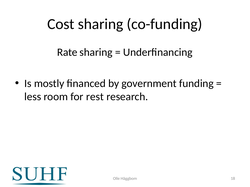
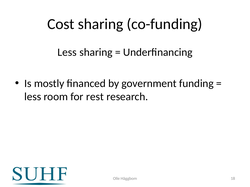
Rate: Rate -> Less (67, 52)
